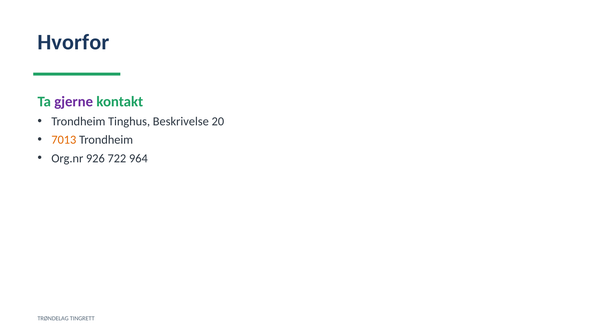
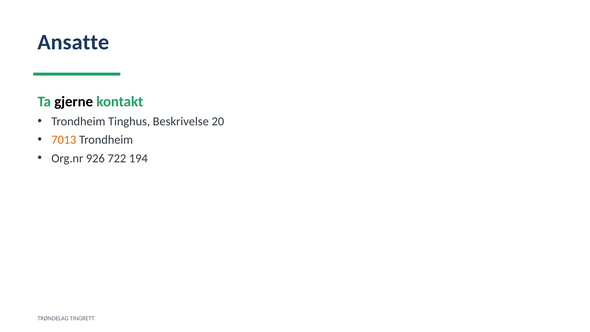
Hvorfor: Hvorfor -> Ansatte (73, 42)
gjerne colour: purple -> black (74, 102)
964: 964 -> 194 (138, 158)
